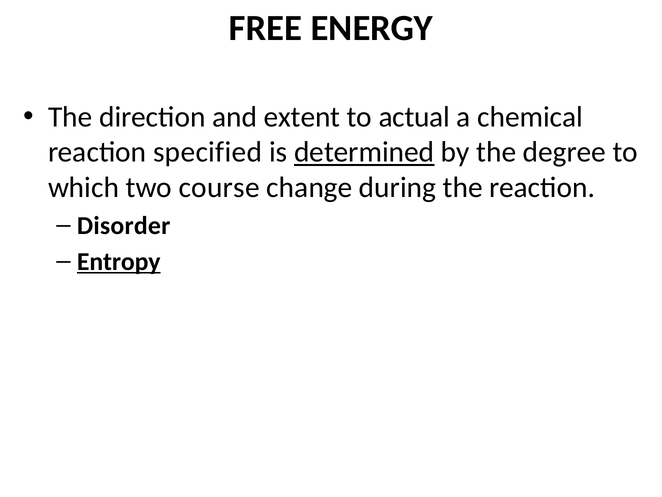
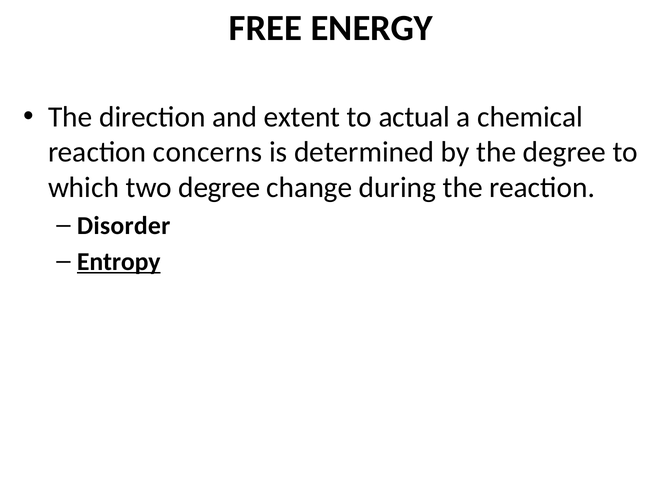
specified: specified -> concerns (208, 152)
determined underline: present -> none (364, 152)
two course: course -> degree (219, 187)
